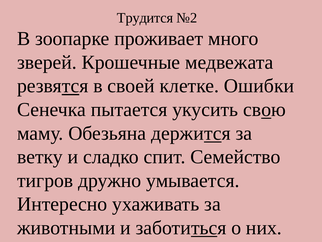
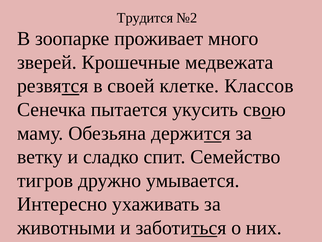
Ошибки: Ошибки -> Классов (259, 86)
